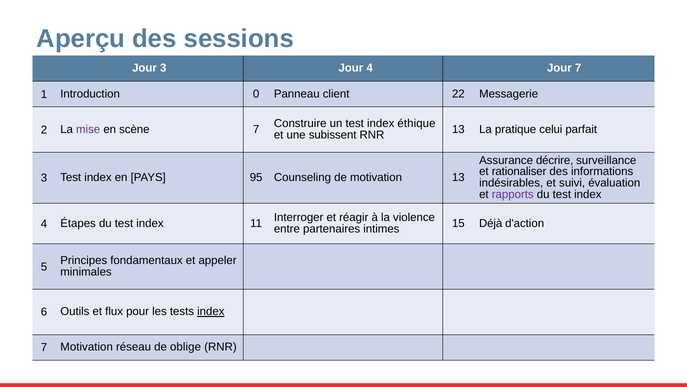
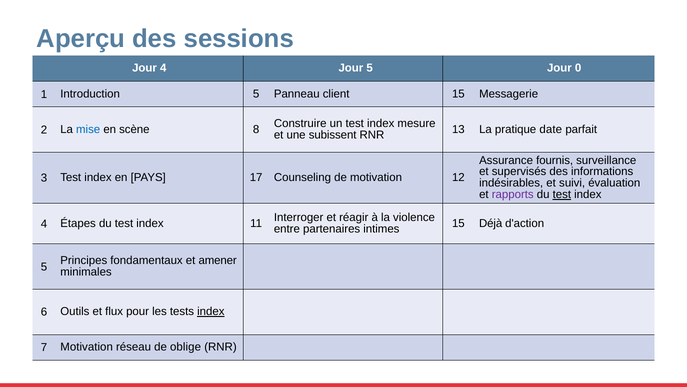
Jour 3: 3 -> 4 (163, 68)
Jour 4: 4 -> 5 (370, 68)
Jour 7: 7 -> 0 (578, 68)
Introduction 0: 0 -> 5 (256, 94)
client 22: 22 -> 15 (458, 94)
éthique: éthique -> mesure (417, 123)
celui: celui -> date (551, 129)
mise colour: purple -> blue (88, 129)
scène 7: 7 -> 8 (256, 129)
décrire: décrire -> fournis (555, 160)
rationaliser: rationaliser -> supervisés (519, 171)
95: 95 -> 17 (256, 177)
motivation 13: 13 -> 12 (458, 177)
test underline: none -> present (562, 194)
appeler: appeler -> amener (218, 260)
